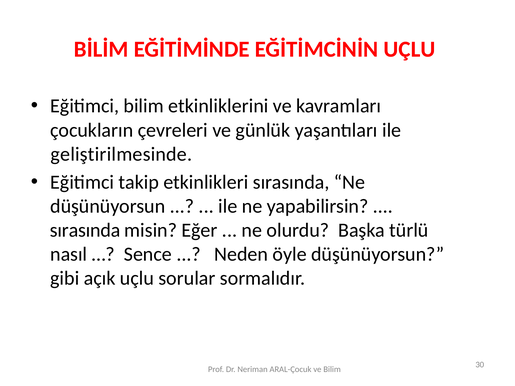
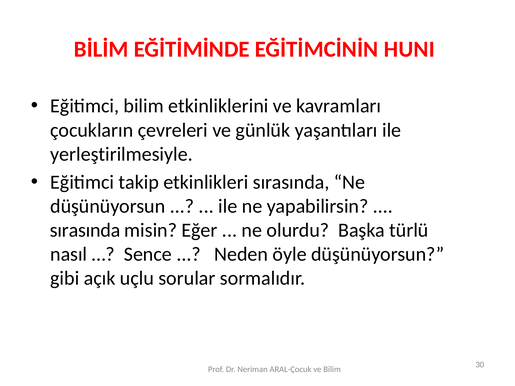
EĞİTİMCİNİN UÇLU: UÇLU -> HUNI (409, 49)
geliştirilmesinde: geliştirilmesinde -> yerleştirilmesiyle (121, 154)
